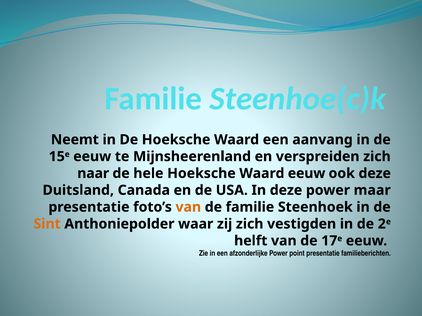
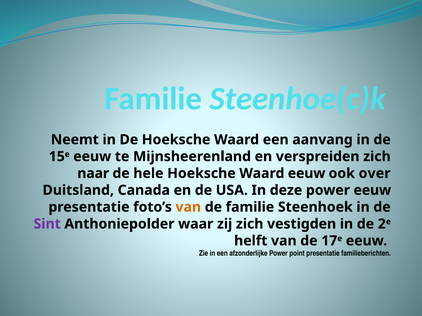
ook deze: deze -> over (375, 174)
power maar: maar -> eeuw (372, 190)
Sint colour: orange -> purple (47, 224)
